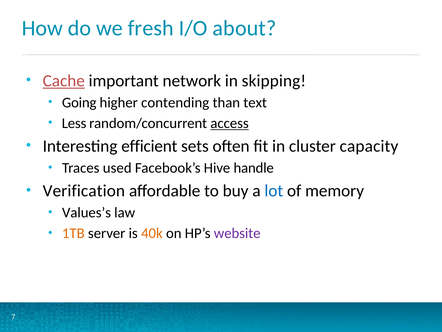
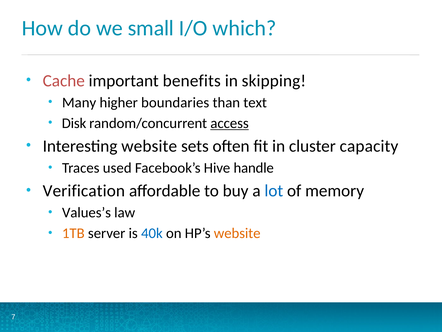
fresh: fresh -> small (151, 28)
about: about -> which (244, 28)
Cache underline: present -> none (64, 81)
network: network -> benefits (192, 81)
Going: Going -> Many (79, 102)
contending: contending -> boundaries (175, 102)
Less: Less -> Disk (74, 123)
Interesting efficient: efficient -> website (149, 146)
40k colour: orange -> blue (152, 233)
website colour: purple -> orange (237, 233)
